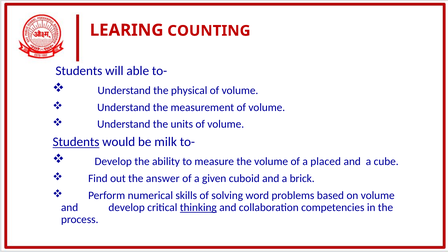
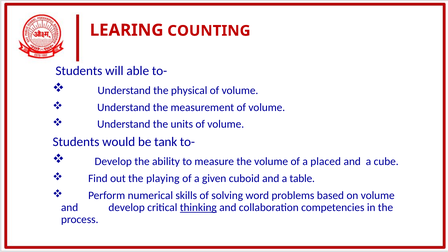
Students underline: present -> none (76, 142)
milk: milk -> tank (166, 142)
answer: answer -> playing (163, 179)
brick: brick -> table (302, 179)
